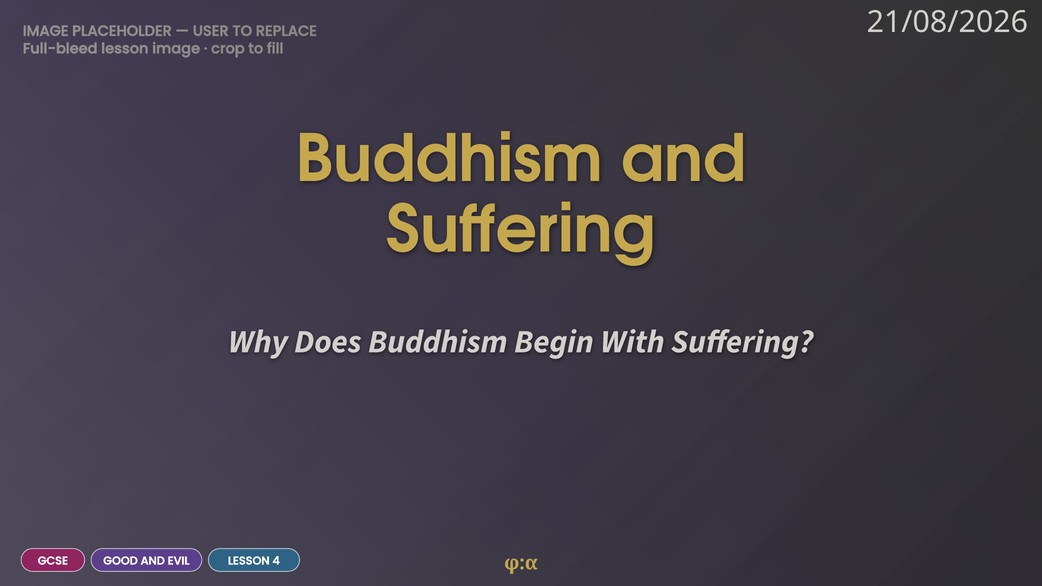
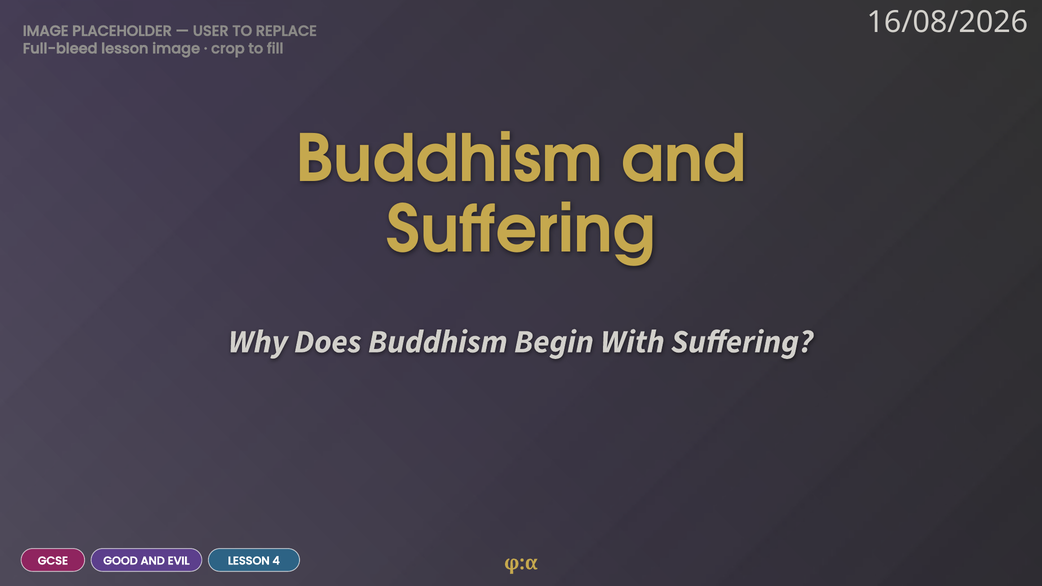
21/08/2026: 21/08/2026 -> 16/08/2026 (947, 22)
